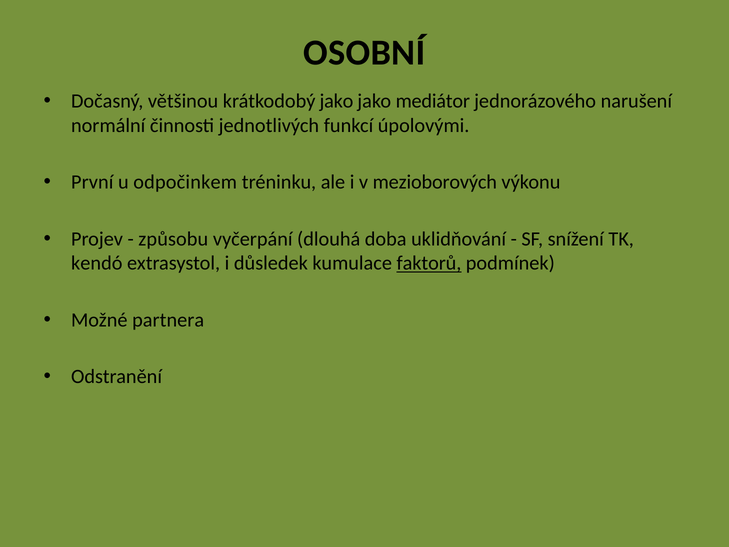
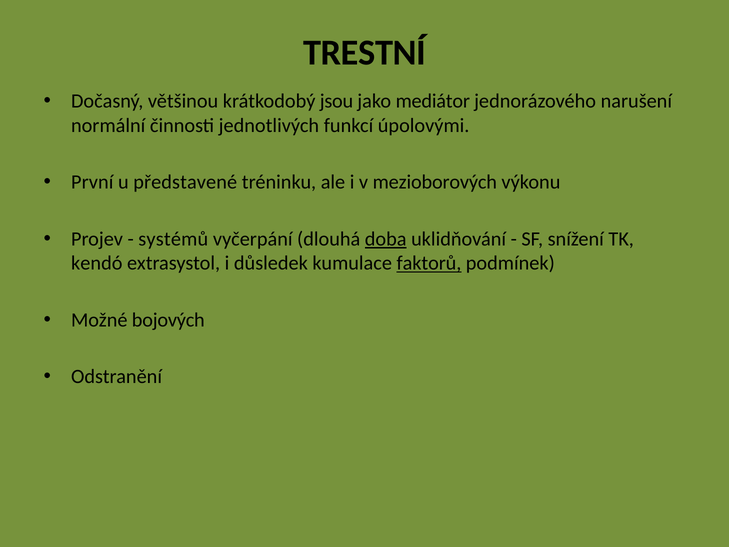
OSOBNÍ: OSOBNÍ -> TRESTNÍ (365, 53)
krátkodobý jako: jako -> jsou (336, 101)
odpočinkem: odpočinkem -> představené (185, 182)
způsobu: způsobu -> systémů (173, 239)
doba underline: none -> present (386, 239)
partnera: partnera -> bojových (168, 320)
